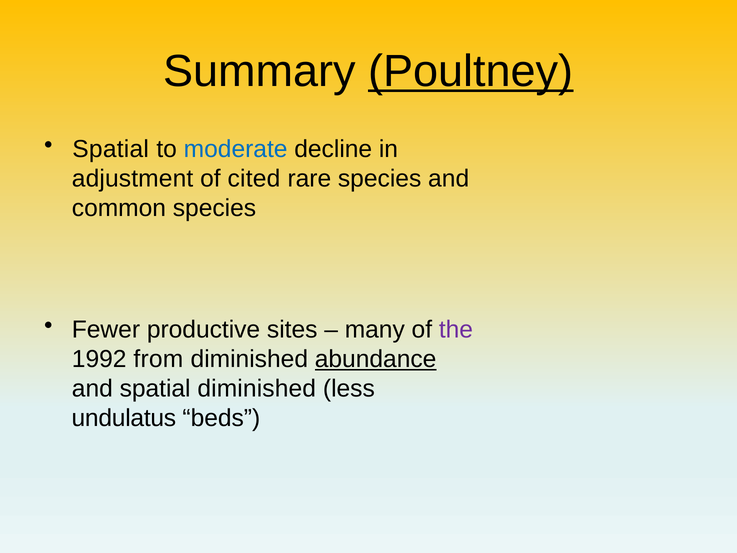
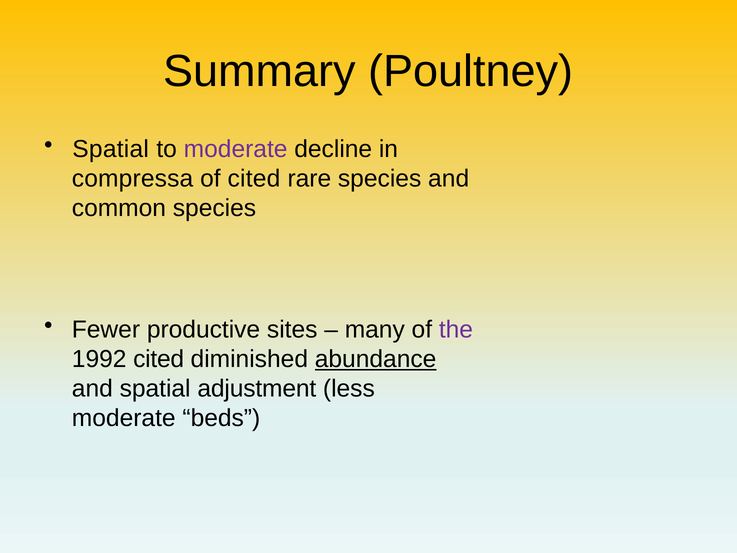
Poultney underline: present -> none (471, 71)
moderate colour: blue -> purple (236, 149)
adjustment: adjustment -> compressa (133, 179)
1992 from: from -> cited (159, 359)
spatial diminished: diminished -> adjustment (257, 389)
undulatus: undulatus -> moderate (124, 418)
